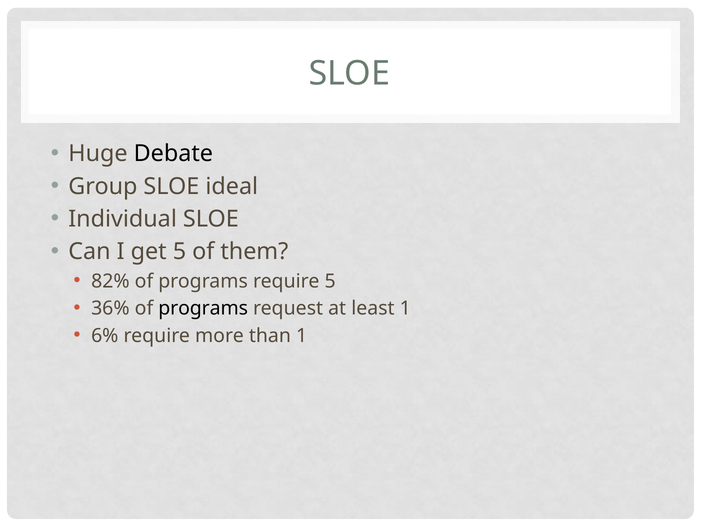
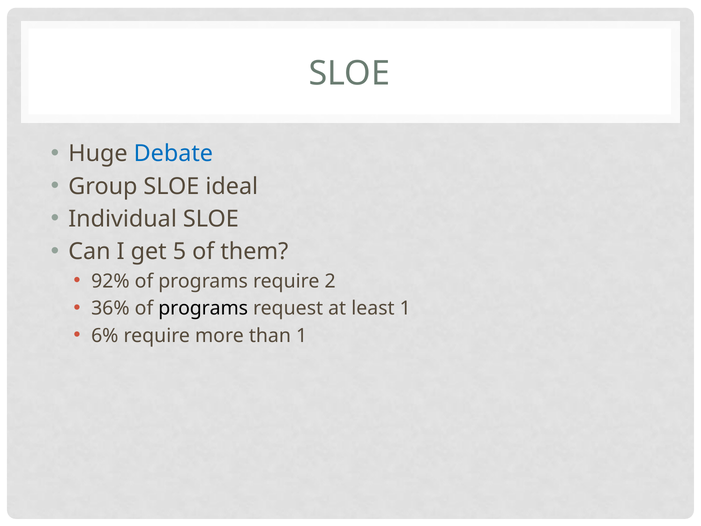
Debate colour: black -> blue (173, 154)
82%: 82% -> 92% (110, 281)
require 5: 5 -> 2 (330, 281)
